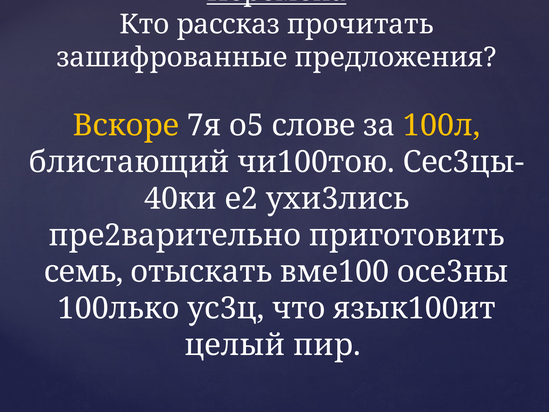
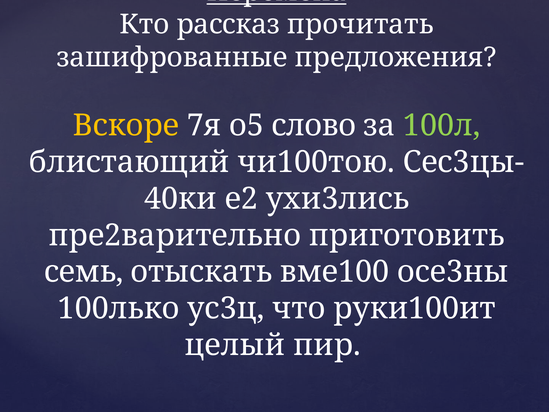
слове: слове -> слово (314, 125)
100л colour: yellow -> light green (442, 125)
язык100ит: язык100ит -> руки100ит (414, 308)
